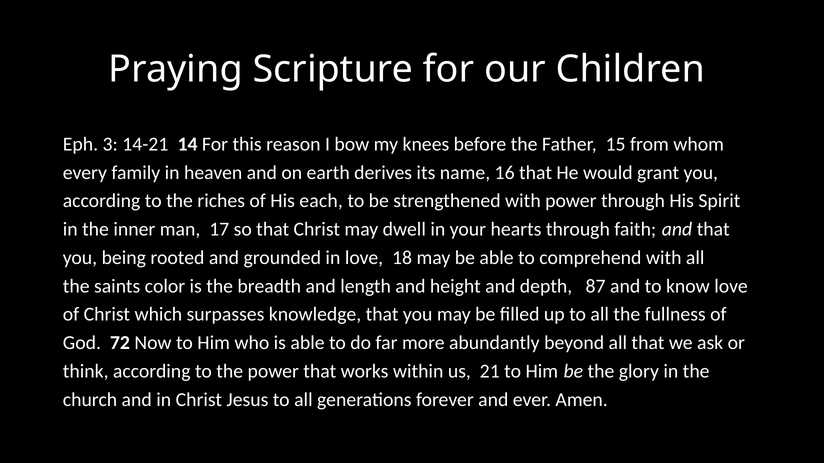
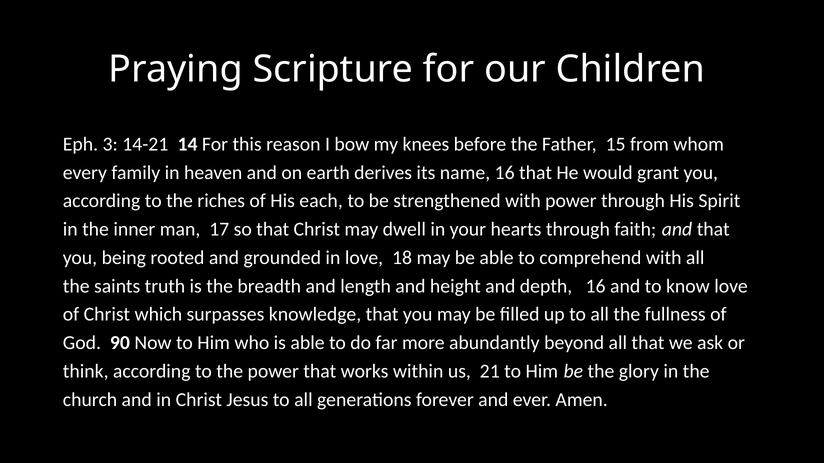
color: color -> truth (165, 286)
depth 87: 87 -> 16 (596, 286)
72: 72 -> 90 (120, 343)
